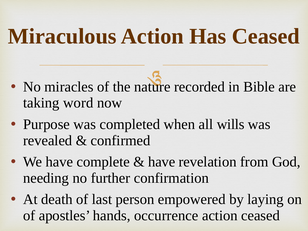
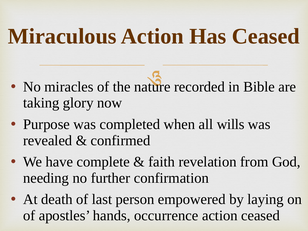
word: word -> glory (78, 103)
have: have -> faith (162, 162)
